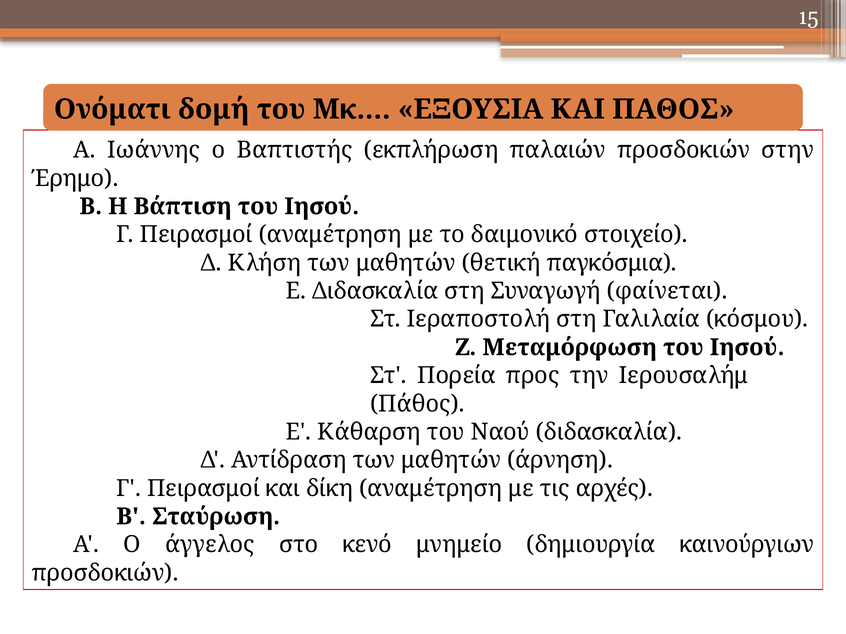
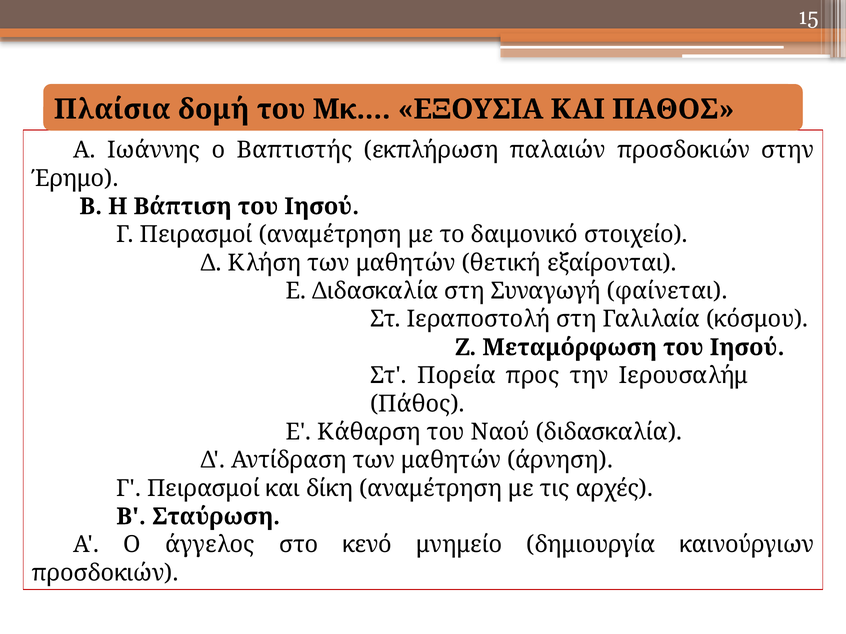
Ονόματι: Ονόματι -> Πλαίσια (112, 109)
παγκόσμια: παγκόσμια -> εξαίρονται (612, 263)
